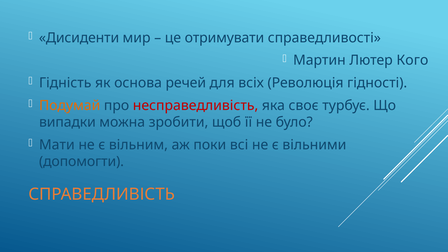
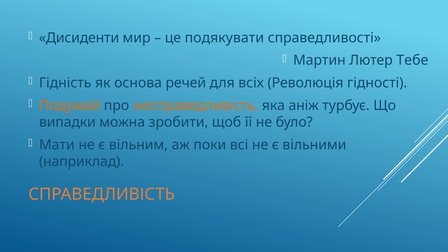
отримувати: отримувати -> подякувати (224, 38)
Кого: Кого -> Тебе (412, 60)
несправедливість colour: red -> orange (196, 106)
своє: своє -> аніж (304, 106)
допомогти: допомогти -> наприклад (82, 162)
